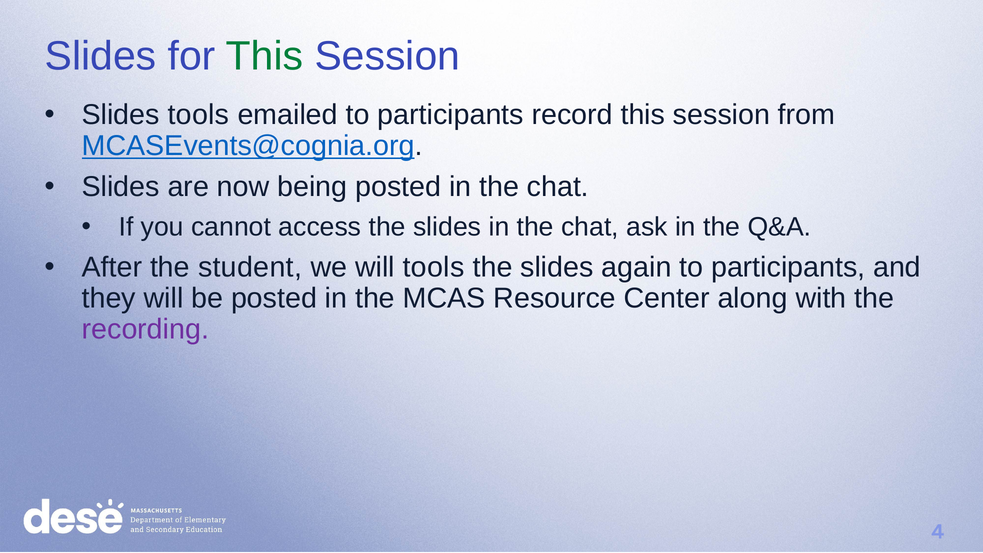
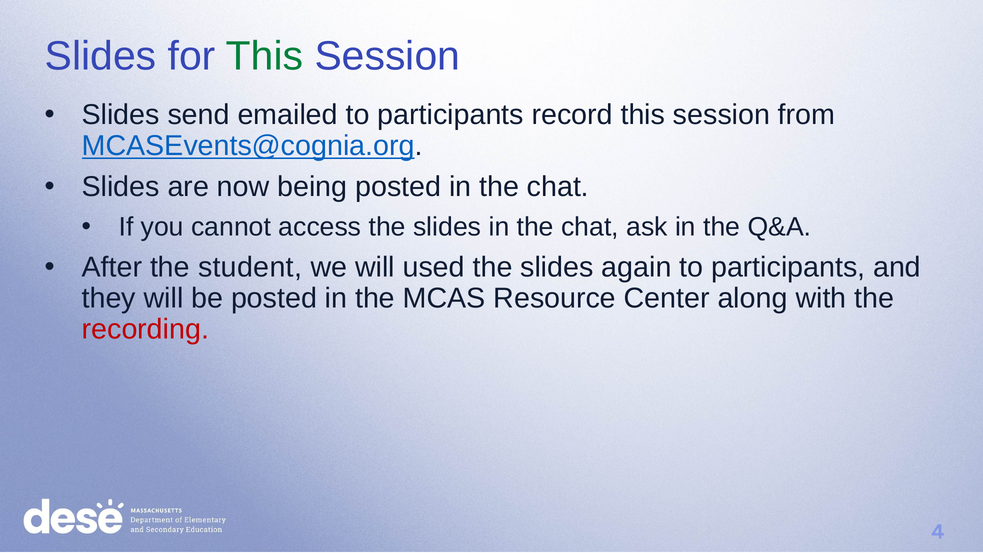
Slides tools: tools -> send (199, 115)
will tools: tools -> used (434, 267)
recording colour: purple -> red (145, 329)
